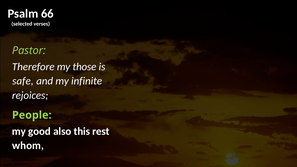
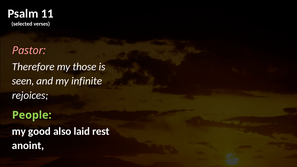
66: 66 -> 11 (47, 14)
Pastor colour: light green -> pink (29, 51)
safe: safe -> seen (23, 81)
this: this -> laid (82, 131)
whom: whom -> anoint (28, 146)
